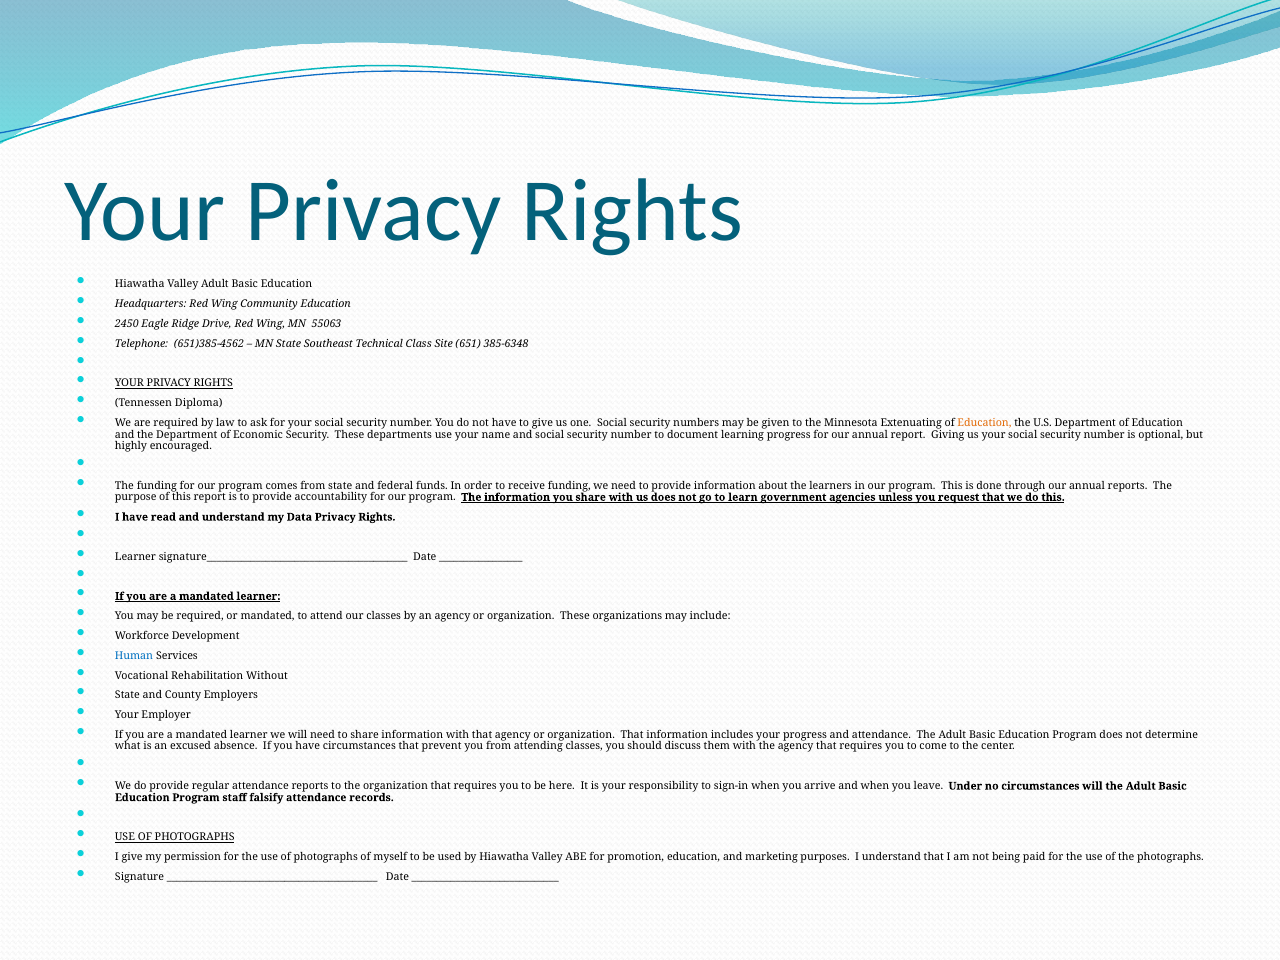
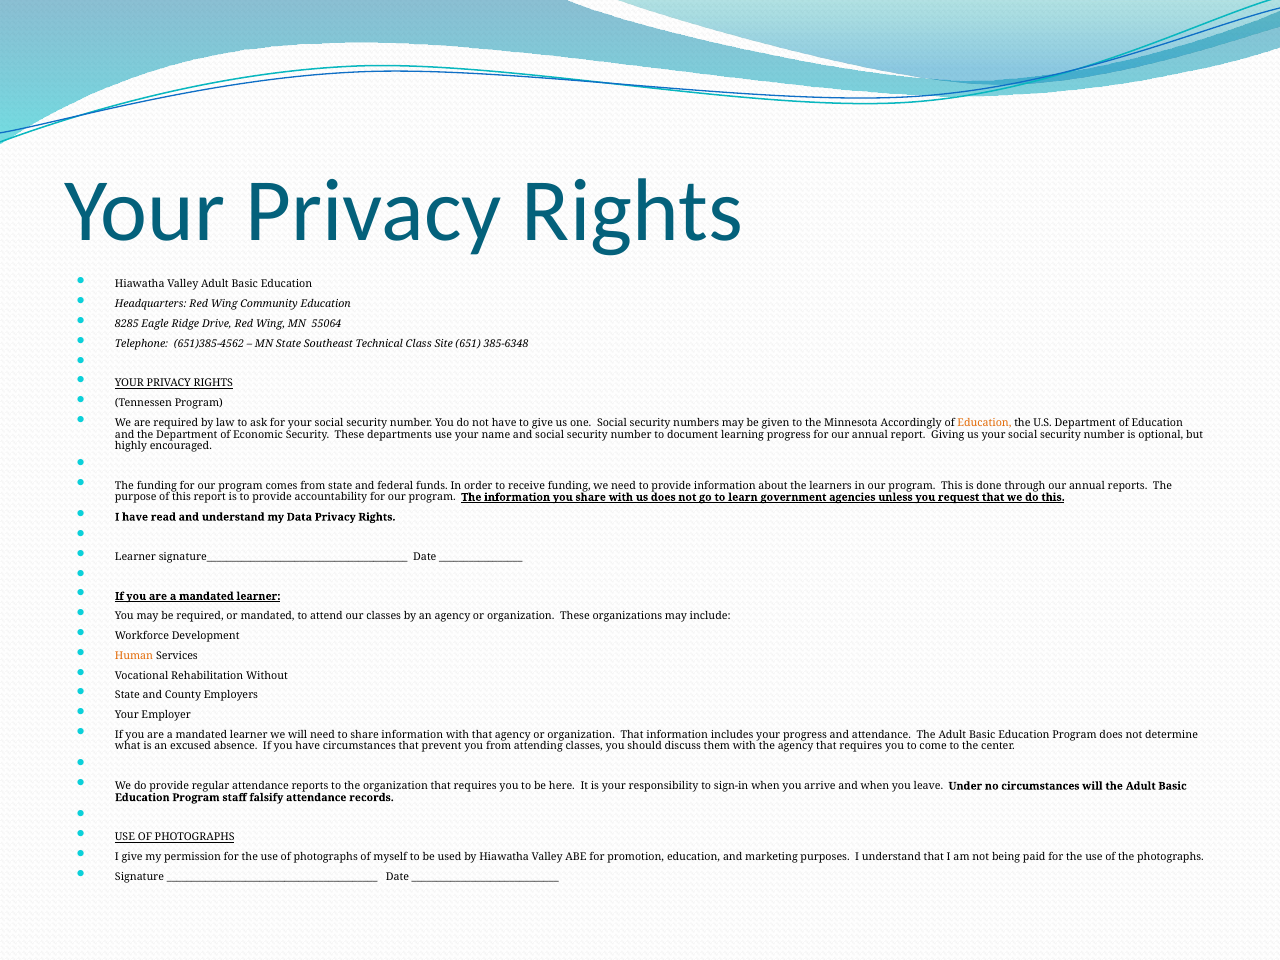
2450: 2450 -> 8285 (127, 324)
55063: 55063 -> 55064 (327, 324)
Tennessen Diploma: Diploma -> Program (199, 403)
Extenuating: Extenuating -> Accordingly (911, 423)
Human colour: blue -> orange (134, 656)
